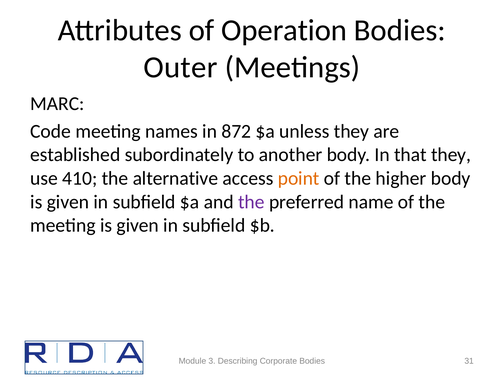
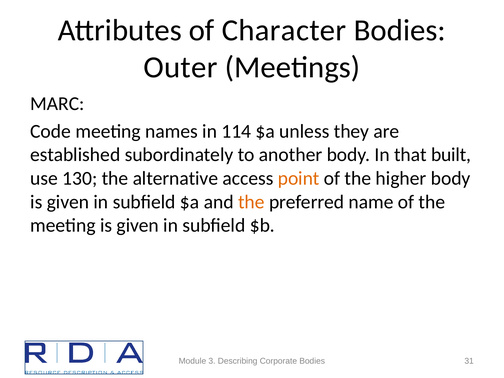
Operation: Operation -> Character (284, 30)
872: 872 -> 114 (236, 131)
that they: they -> built (451, 155)
410: 410 -> 130 (80, 178)
the colour: purple -> orange (251, 202)
